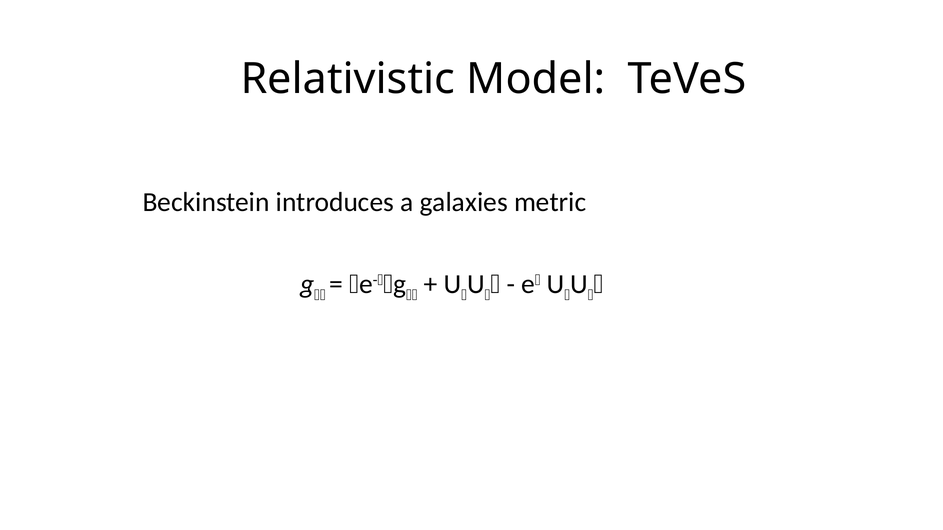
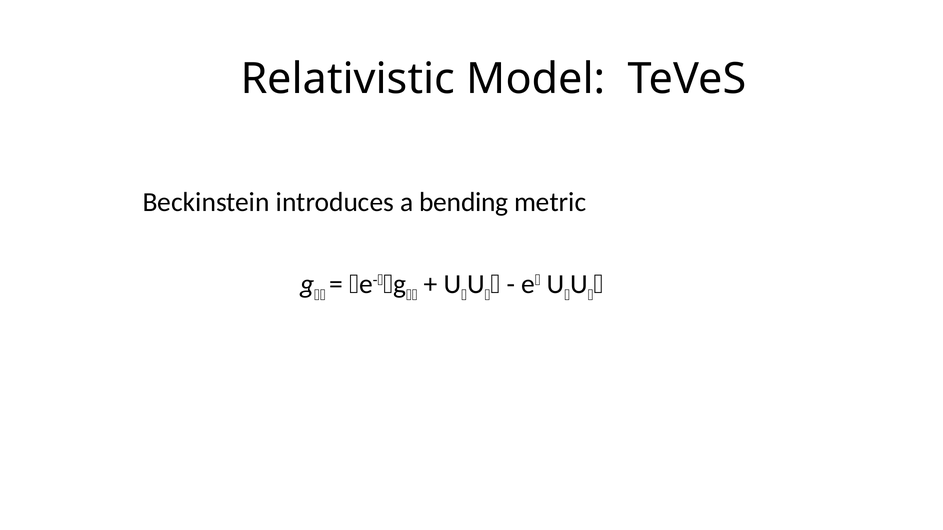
galaxies: galaxies -> bending (464, 202)
